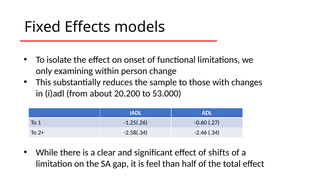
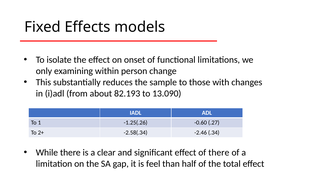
20.200: 20.200 -> 82.193 (127, 93)
53.000: 53.000 -> 13.090 (167, 93)
of shifts: shifts -> there (219, 152)
